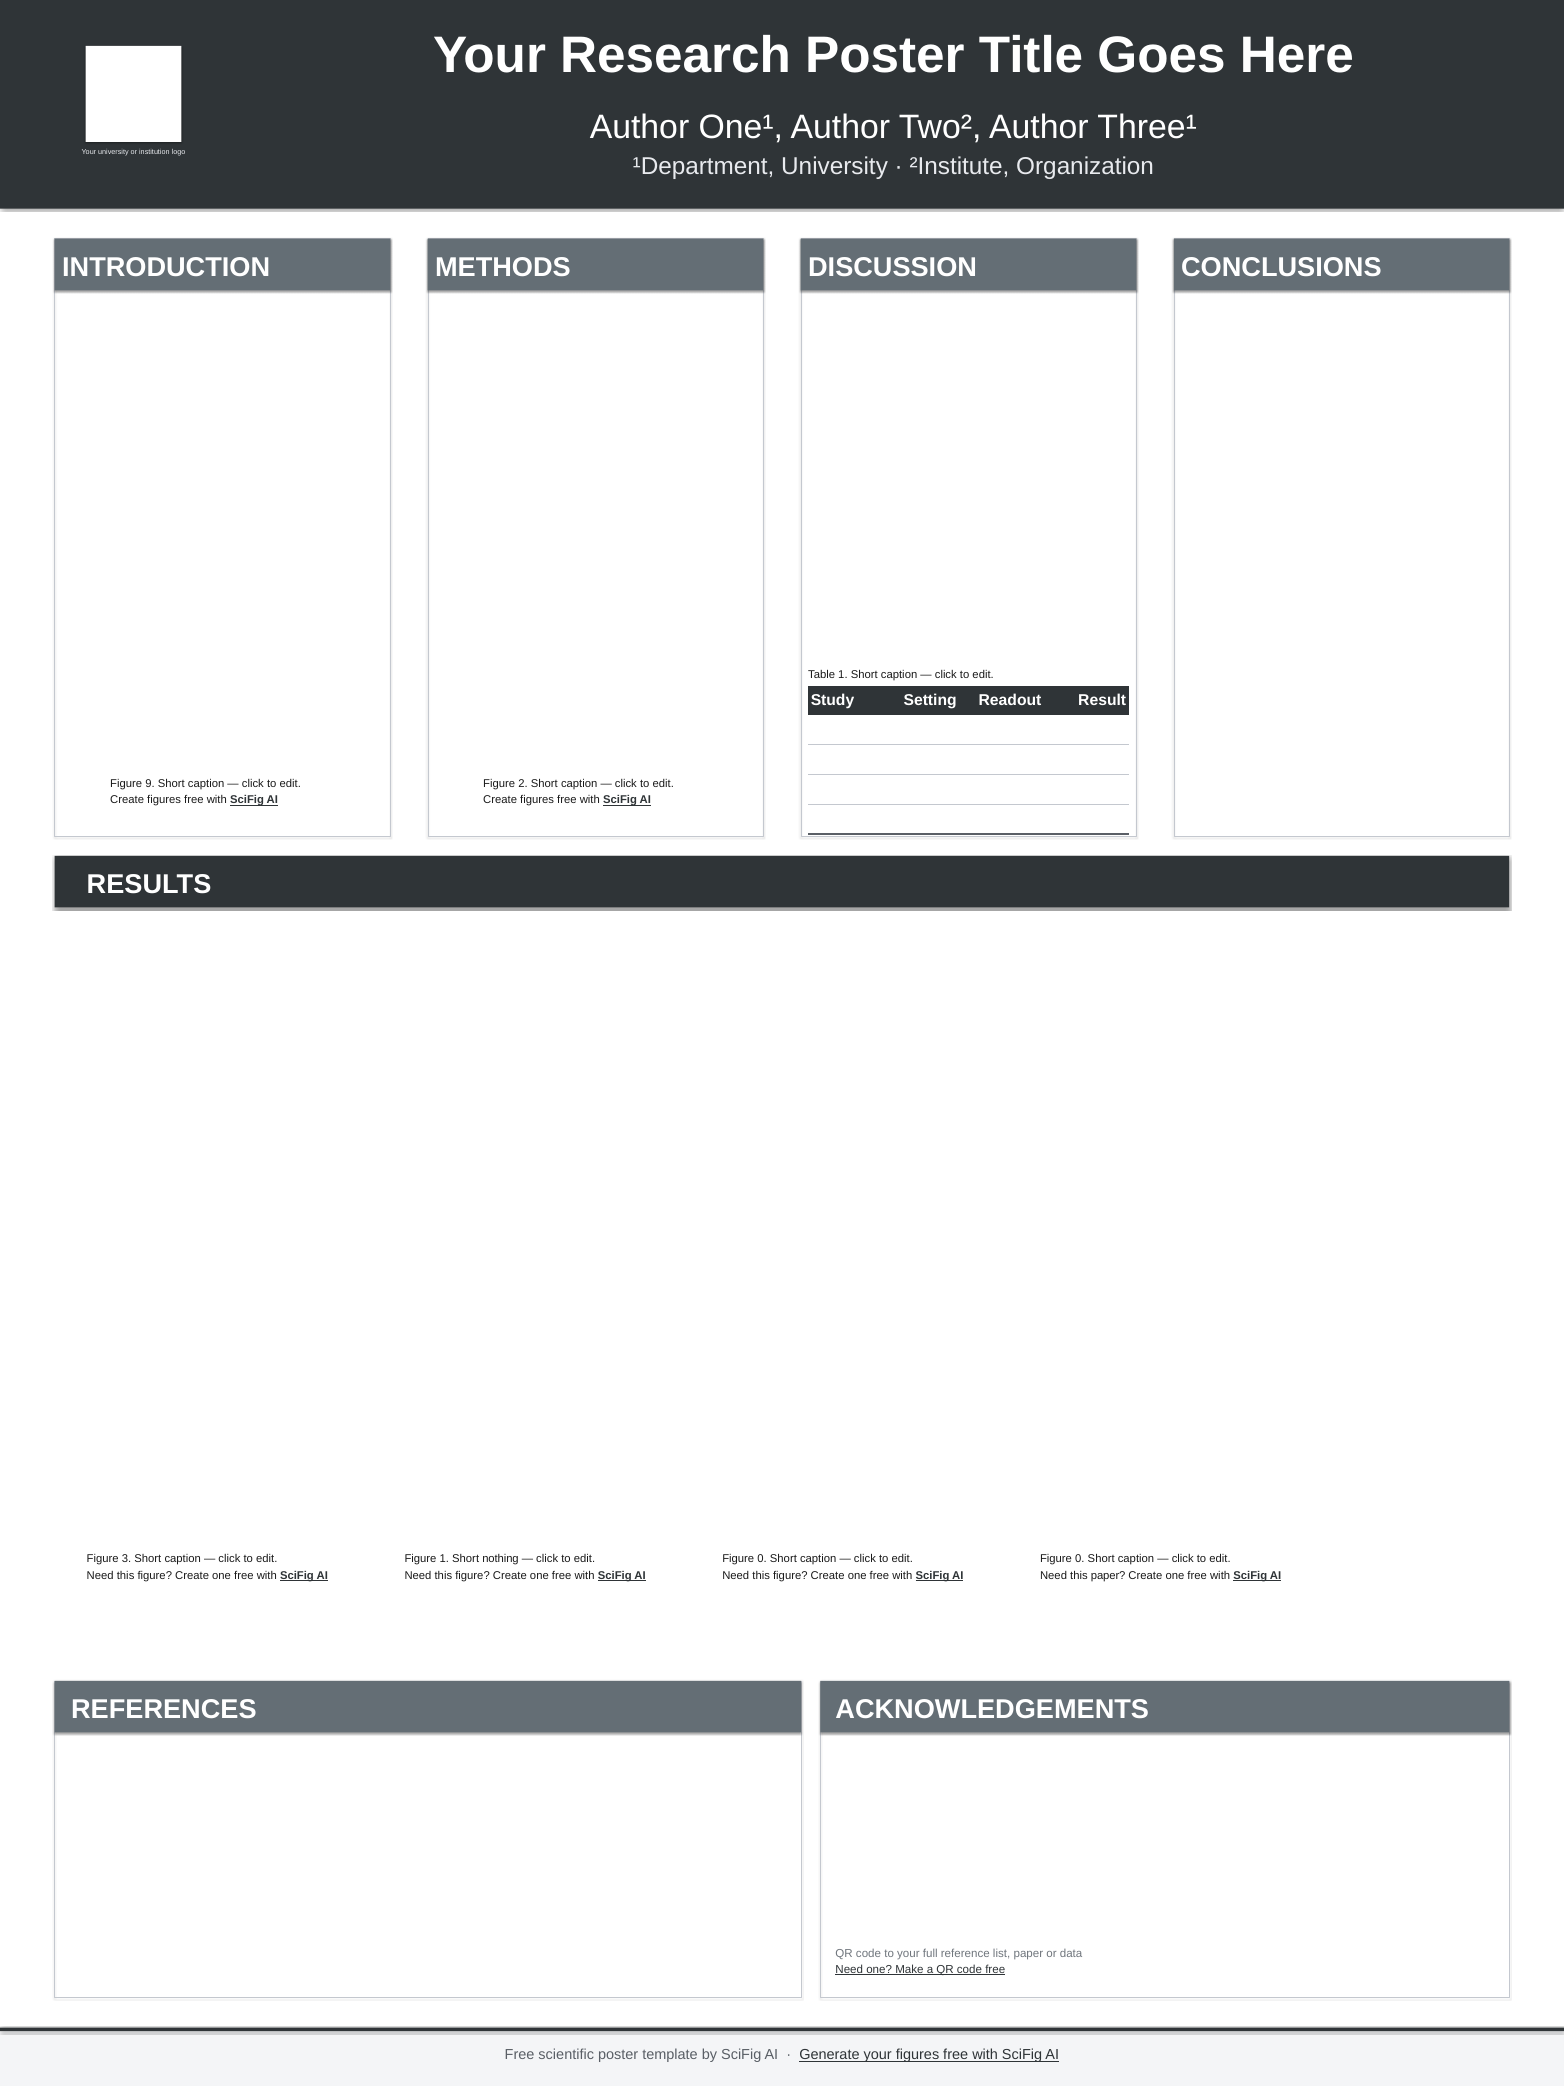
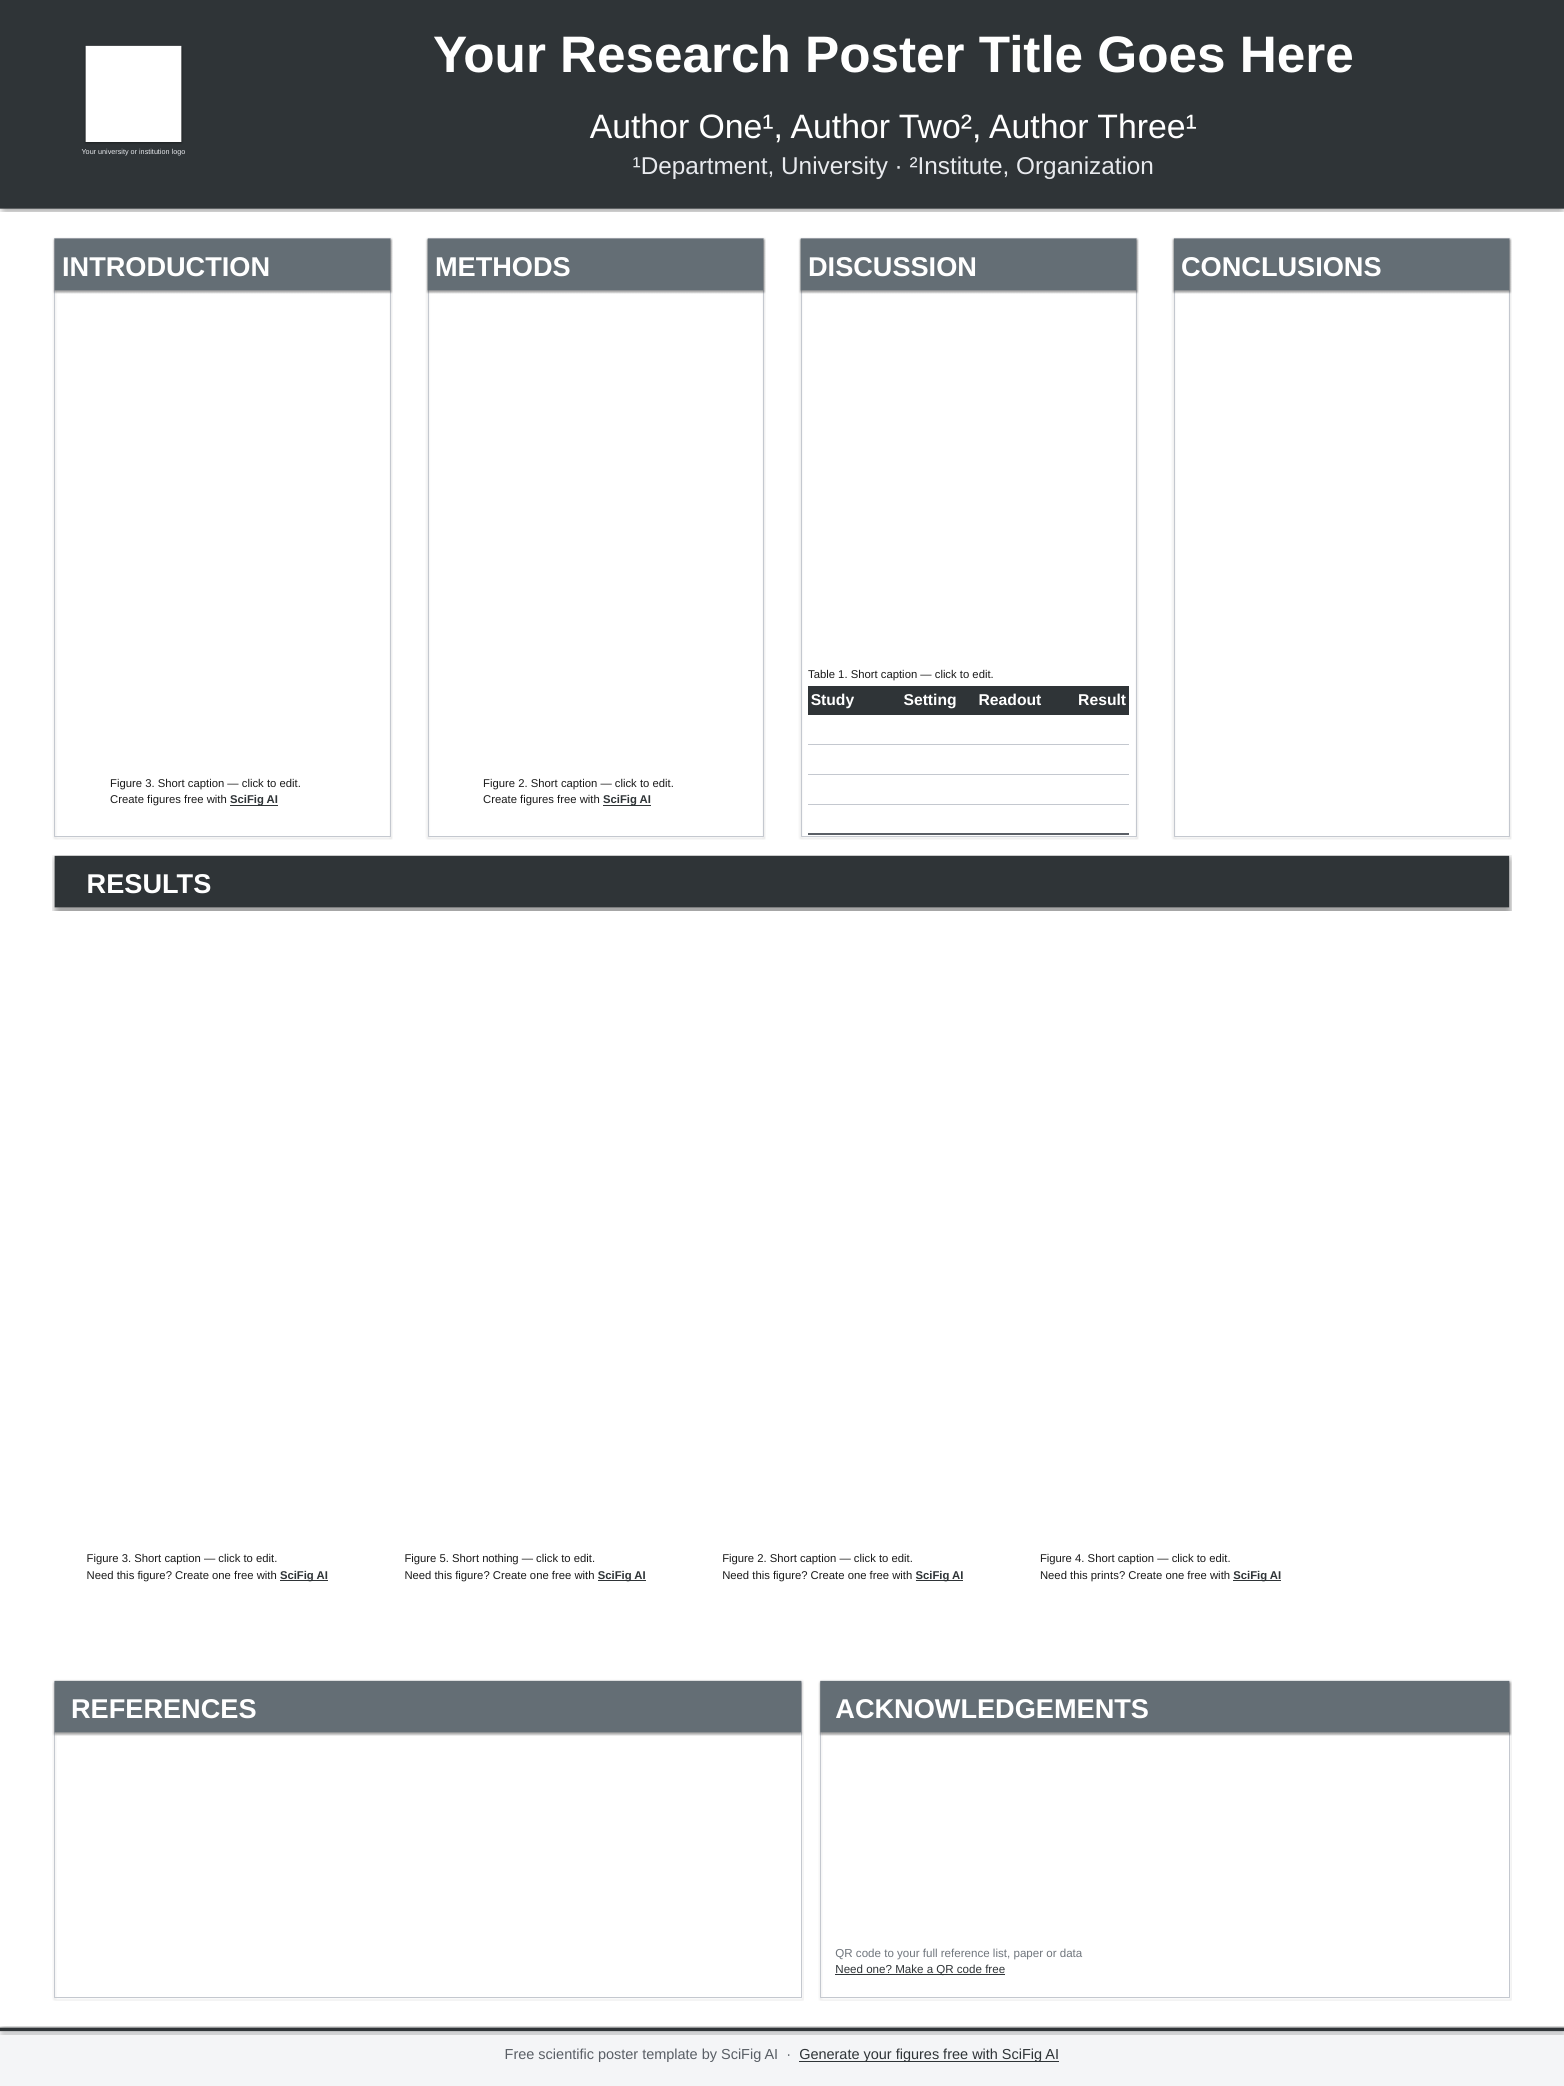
9: 9 -> 3 (150, 784)
Figure 1: 1 -> 5 (444, 1559)
0: 0 -> 2 (762, 1559)
0: 0 -> 4 (1080, 1559)
this paper: paper -> prints (1108, 1575)
